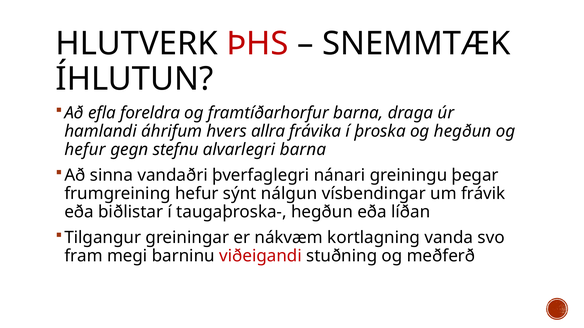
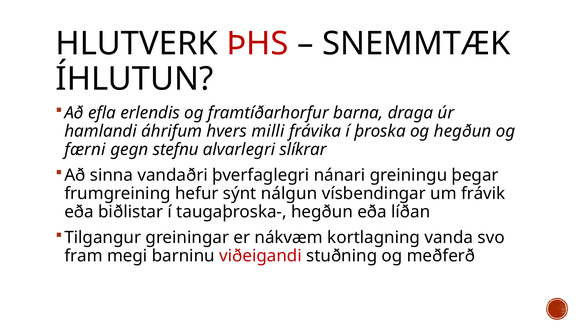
foreldra: foreldra -> erlendis (150, 113)
allra: allra -> milli (268, 131)
hefur: hefur -> færni (85, 150)
alvarlegri barna: barna -> slíkrar (303, 150)
